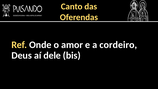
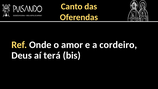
dele: dele -> terá (52, 55)
